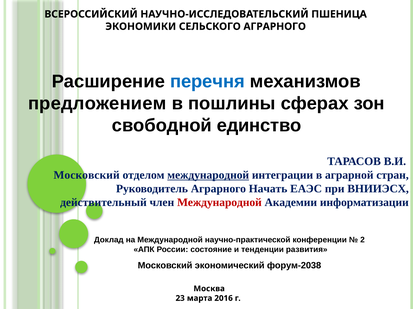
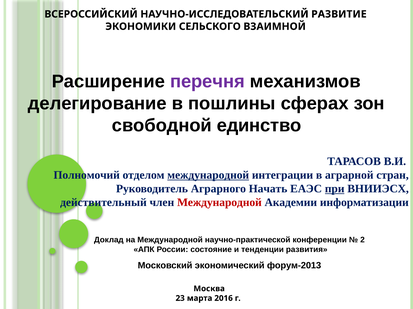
ПШЕНИЦА: ПШЕНИЦА -> РАЗВИТИЕ (339, 14)
СЕЛЬСКОГО АГРАРНОГО: АГРАРНОГО -> ВЗАИМНОЙ (275, 27)
перечня colour: blue -> purple (207, 82)
предложением: предложением -> делегирование (97, 104)
Московский: Московский -> Полномочий (87, 175)
при underline: none -> present (335, 189)
форум-2038: форум-2038 -> форум-2013 (294, 266)
